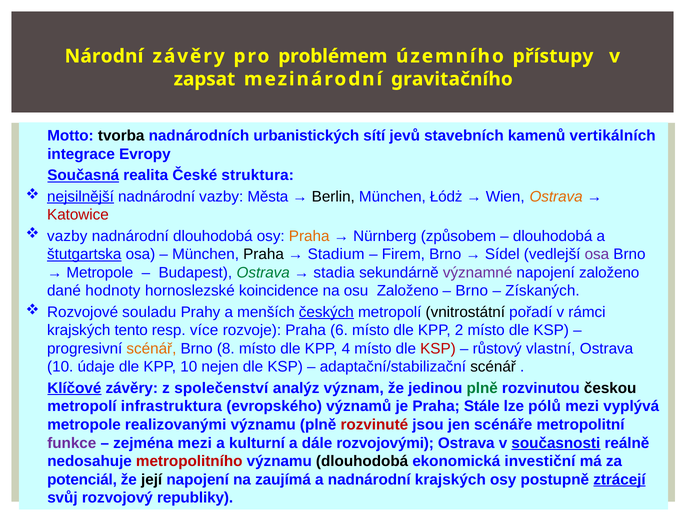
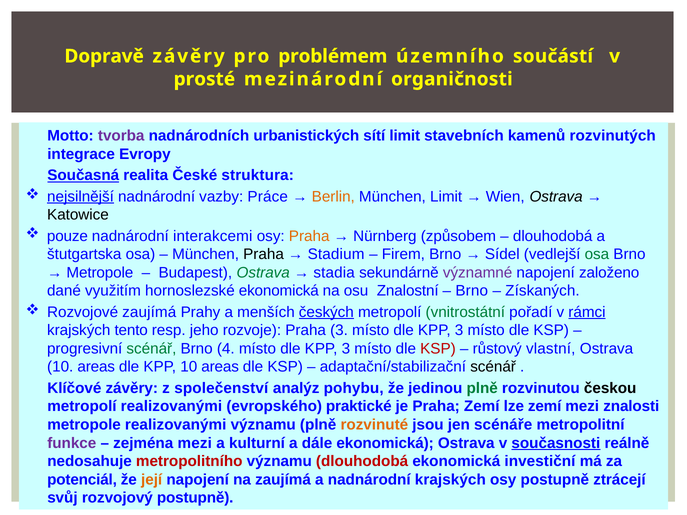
Národní: Národní -> Dopravě (104, 56)
přístupy: přístupy -> součástí (553, 56)
zapsat: zapsat -> prosté (204, 79)
gravitačního: gravitačního -> organičnosti (452, 79)
tvorba colour: black -> purple (121, 136)
sítí jevů: jevů -> limit (405, 136)
vertikálních: vertikálních -> rozvinutých (613, 136)
Města: Města -> Práce (268, 197)
Berlin colour: black -> orange (333, 197)
München Łódż: Łódż -> Limit (446, 197)
Ostrava colour: orange -> black (556, 197)
Katowice colour: red -> black (78, 215)
vazby: vazby -> pouze (67, 236)
nadnárodní dlouhodobá: dlouhodobá -> interakcemi (213, 236)
štutgartska underline: present -> none (84, 254)
osa colour: purple -> green (597, 254)
hodnoty: hodnoty -> využitím (113, 291)
hornoslezské koincidence: koincidence -> ekonomická (279, 291)
osu Založeno: Založeno -> Znalostní (408, 291)
Rozvojové souladu: souladu -> zaujímá (149, 312)
vnitrostátní colour: black -> green (465, 312)
rámci underline: none -> present (587, 312)
více: více -> jeho (204, 331)
Praha 6: 6 -> 3 (339, 331)
2: 2 -> 3 (459, 331)
scénář colour: orange -> green (151, 349)
8: 8 -> 4 (226, 349)
4: 4 -> 3 (346, 349)
údaje: údaje -> areas (96, 367)
KPP 10 nejen: nejen -> areas (220, 367)
Klíčové underline: present -> none (74, 388)
význam: význam -> pohybu (354, 388)
metropolí infrastruktura: infrastruktura -> realizovanými (171, 407)
významů: významů -> praktické (359, 407)
Praha Stále: Stále -> Zemí (482, 407)
lze pólů: pólů -> zemí (545, 407)
vyplývá: vyplývá -> znalosti (631, 407)
rozvinuté colour: red -> orange (374, 425)
dále rozvojovými: rozvojovými -> ekonomická (385, 443)
dlouhodobá colour: black -> red (362, 462)
její colour: black -> orange (152, 480)
ztrácejí underline: present -> none (619, 480)
rozvojový republiky: republiky -> postupně (195, 498)
